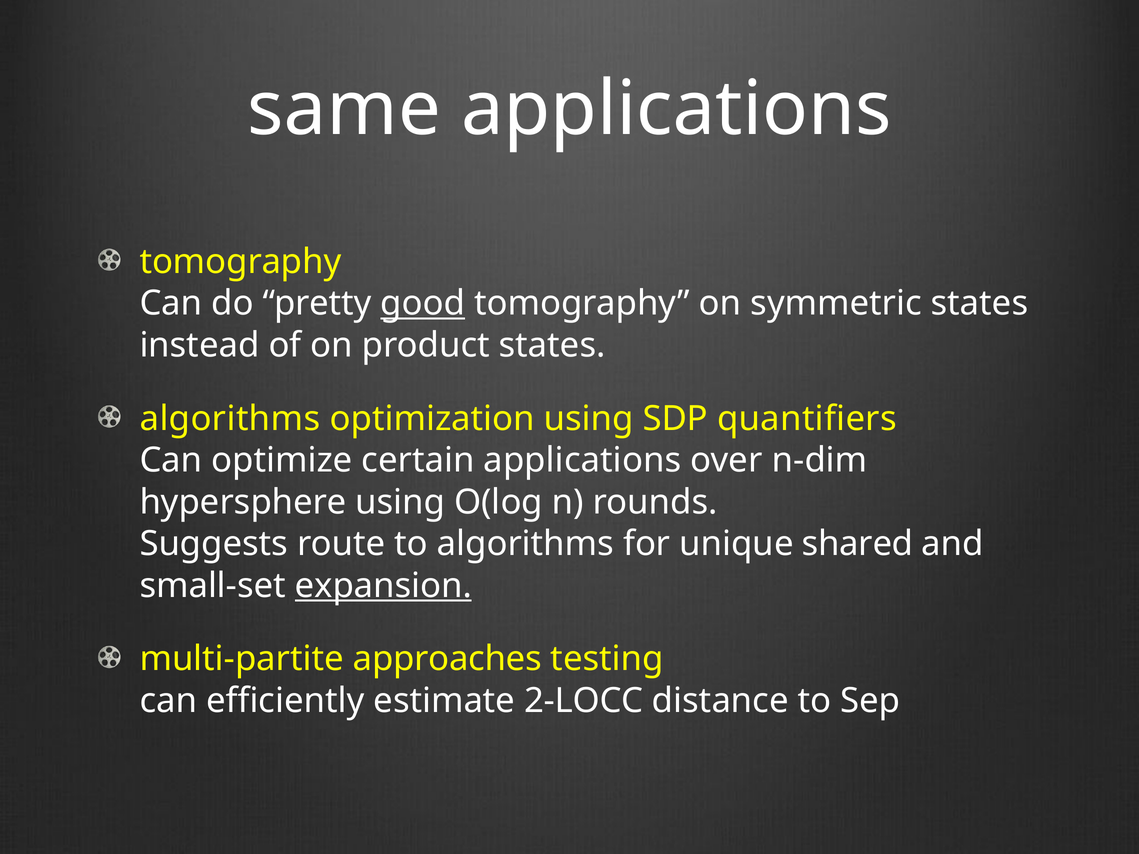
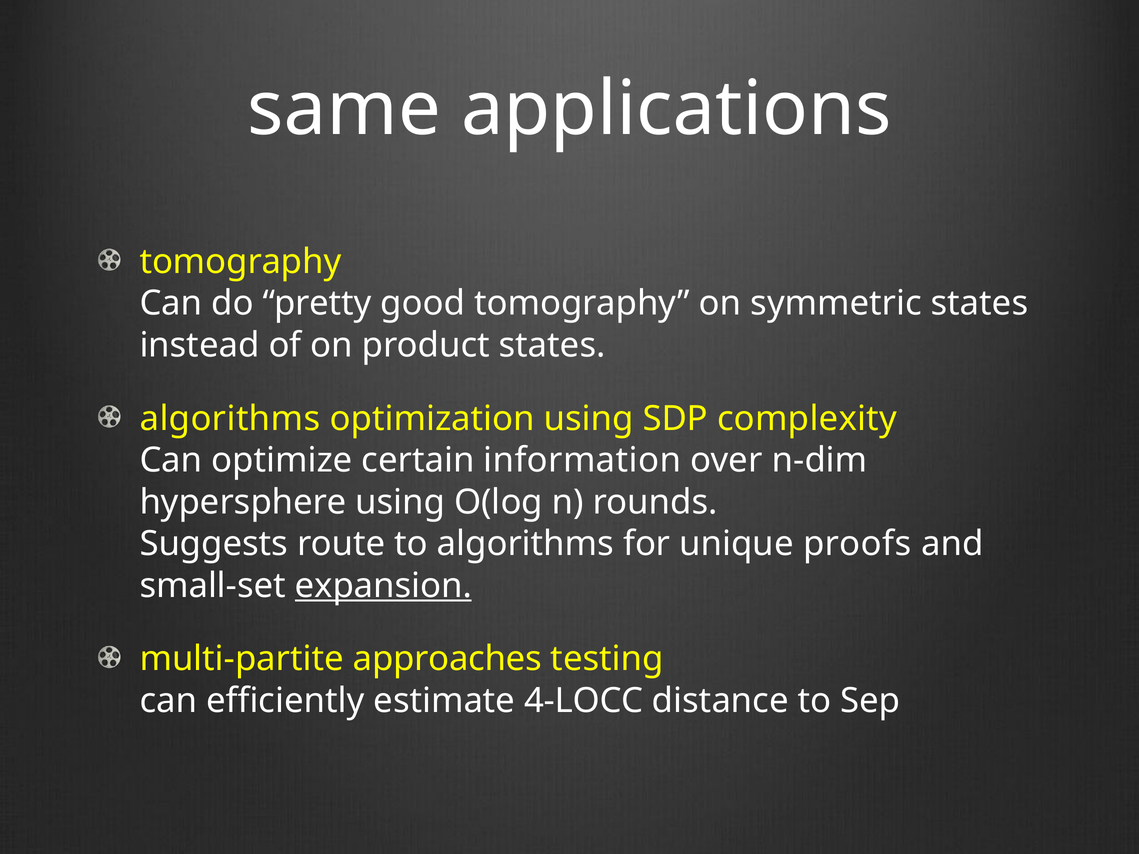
good underline: present -> none (423, 304)
quantifiers: quantifiers -> complexity (807, 419)
certain applications: applications -> information (582, 460)
shared: shared -> proofs (857, 544)
2-LOCC: 2-LOCC -> 4-LOCC (584, 701)
